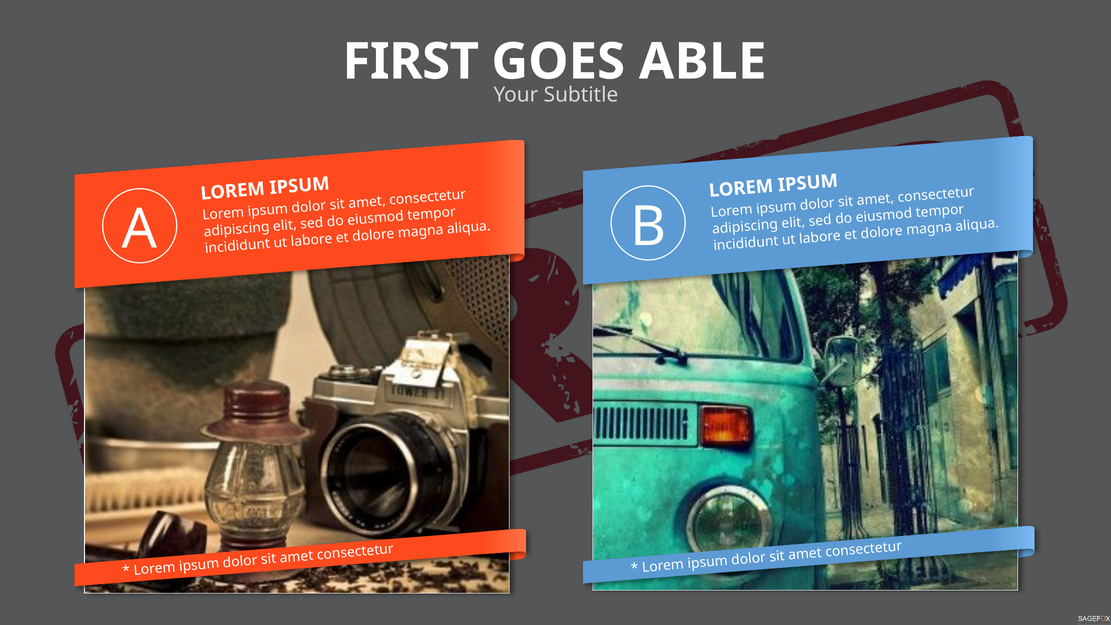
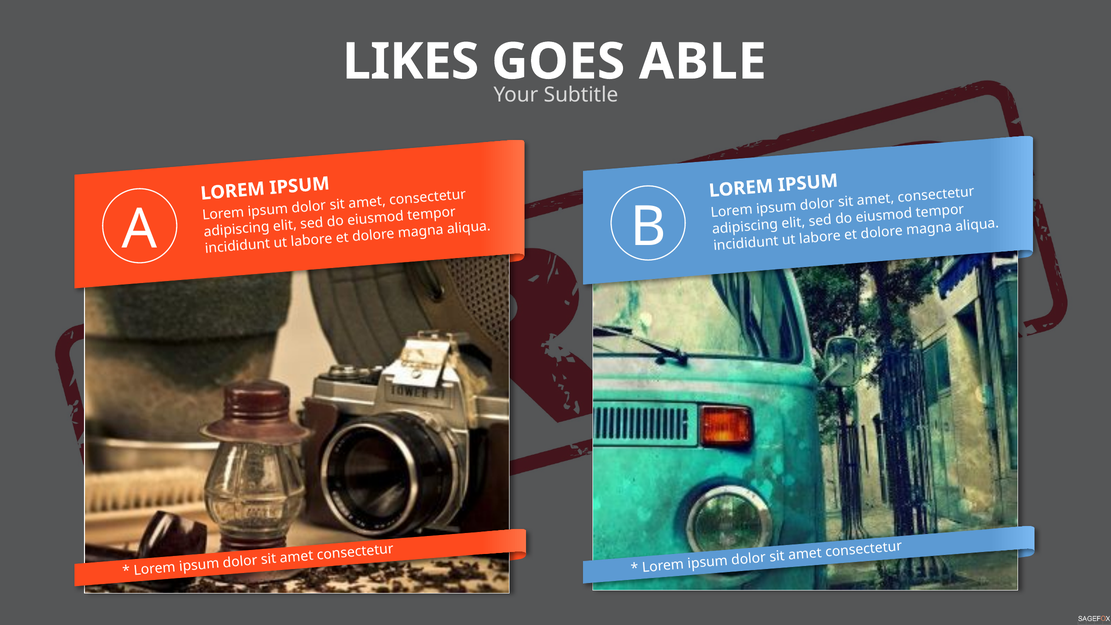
FIRST: FIRST -> LIKES (411, 62)
